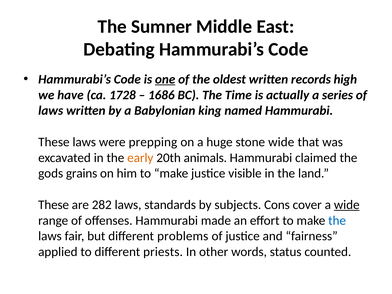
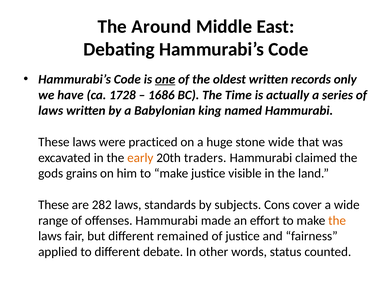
Sumner: Sumner -> Around (161, 26)
high: high -> only (345, 79)
prepping: prepping -> practiced (153, 142)
animals: animals -> traders (205, 158)
wide underline: present -> none (347, 205)
the colour: blue -> orange (337, 220)
problems: problems -> remained (183, 236)
priests: priests -> debate (163, 252)
